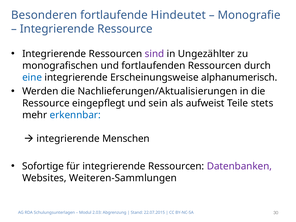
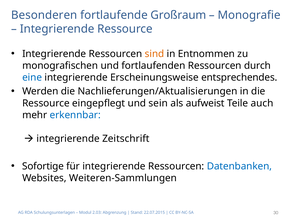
Hindeutet: Hindeutet -> Großraum (178, 15)
sind colour: purple -> orange (154, 54)
Ungezählter: Ungezählter -> Entnommen (206, 54)
alphanumerisch: alphanumerisch -> entsprechendes (239, 78)
stets: stets -> auch (262, 103)
Menschen: Menschen -> Zeitschrift (126, 139)
Datenbanken colour: purple -> blue (239, 166)
